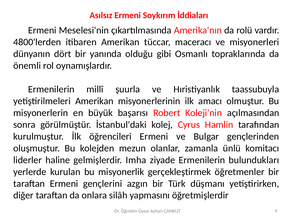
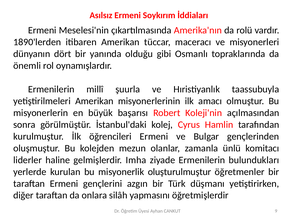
4800'lerden: 4800'lerden -> 1890'lerden (37, 42)
gerçekleştirmek: gerçekleştirmek -> oluşturulmuştur (179, 172)
